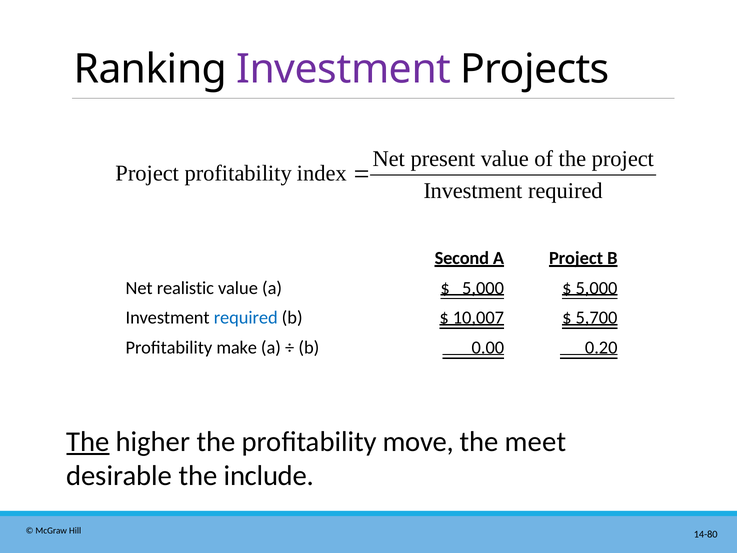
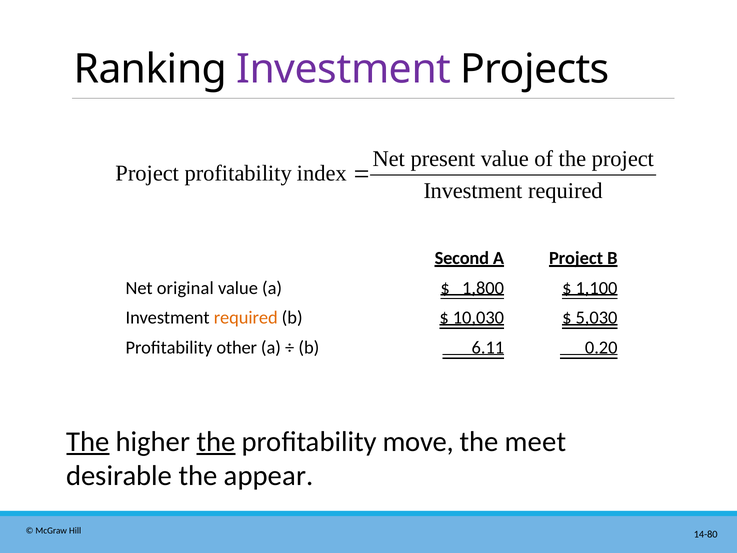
realistic: realistic -> original (185, 288)
5,000: 5,000 -> 1,800 (483, 288)
5,000: 5,000 -> 1,100 (596, 288)
required colour: blue -> orange (246, 318)
10,007: 10,007 -> 10,030 (478, 318)
5,700: 5,700 -> 5,030 (596, 318)
make: make -> other (237, 348)
0.00: 0.00 -> 6.11 (488, 348)
the underline: none -> present (216, 441)
include: include -> appear (269, 476)
